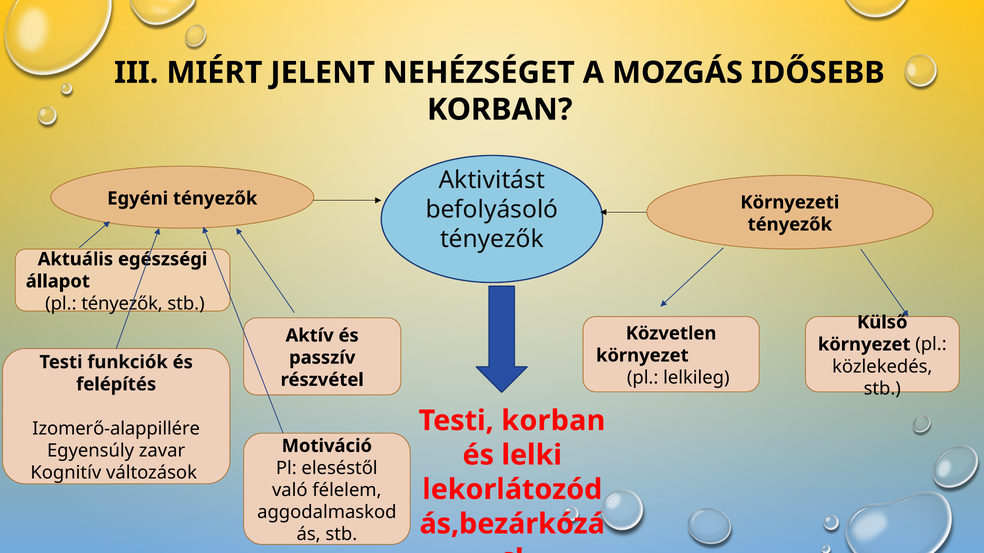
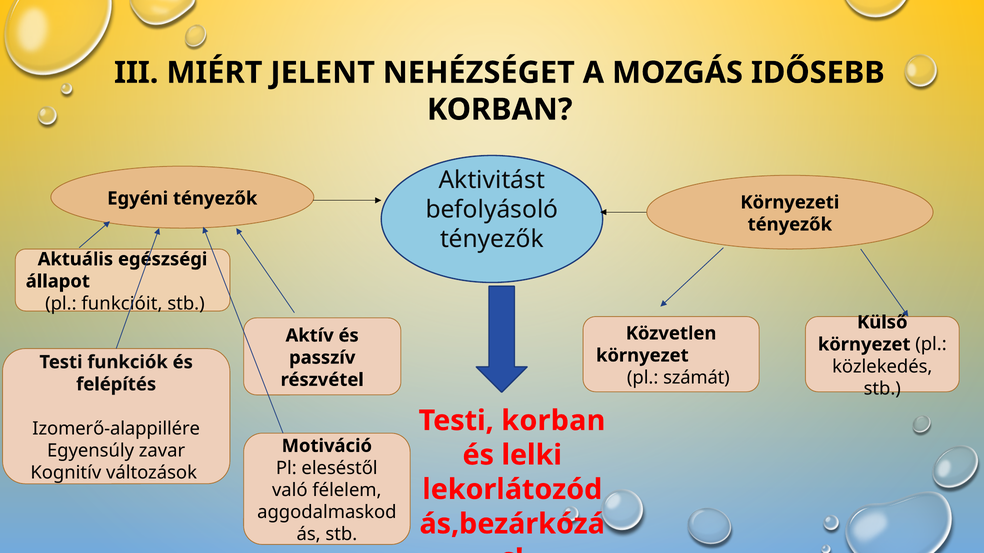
pl tényezők: tényezők -> funkcióit (122, 304)
lelkileg: lelkileg -> számát (696, 378)
